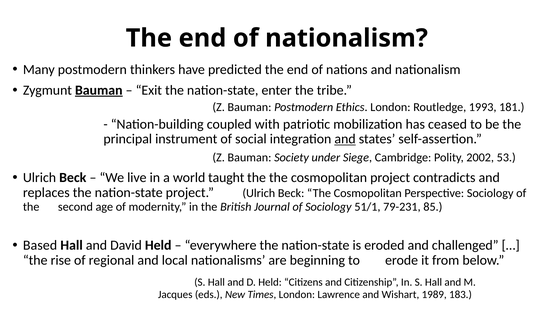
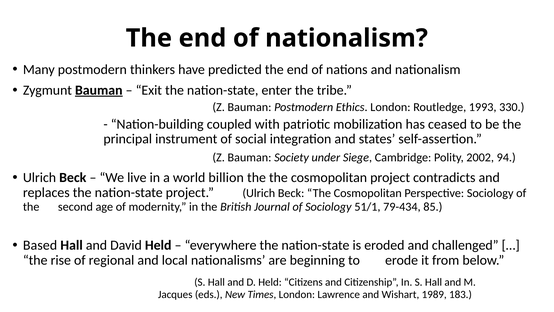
181: 181 -> 330 (512, 107)
and underline: present -> none (345, 139)
53: 53 -> 94 (506, 157)
taught: taught -> billion (226, 177)
79-231: 79-231 -> 79-434 (402, 206)
